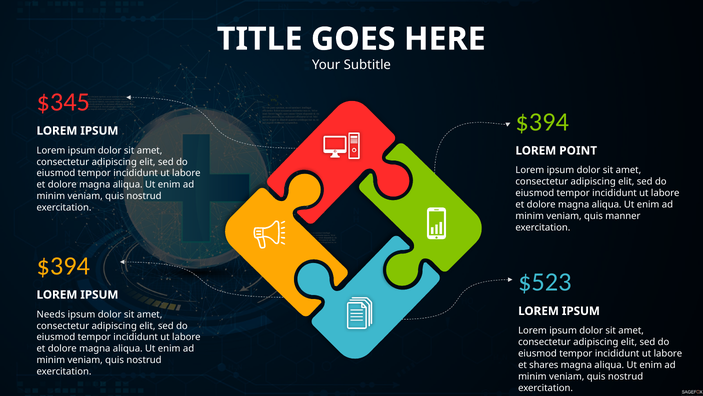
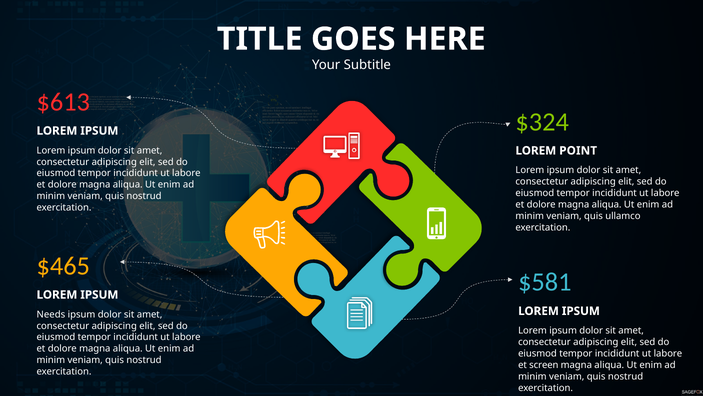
$345: $345 -> $613 (63, 102)
$394: $394 -> $324 (542, 122)
manner: manner -> ullamco (623, 216)
$394: $394 -> $465 (63, 266)
$523: $523 -> $581 (545, 282)
shares: shares -> screen (544, 365)
